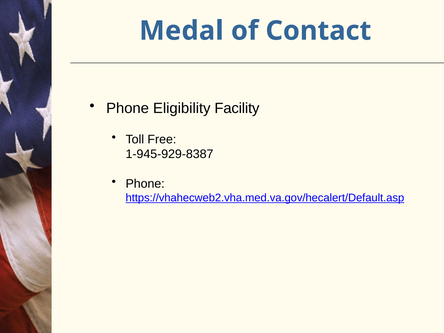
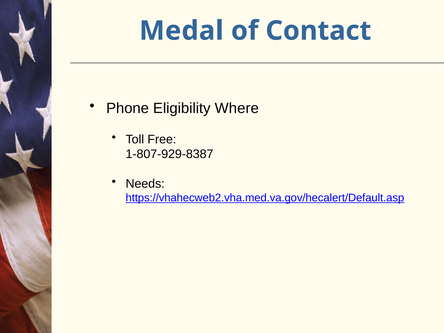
Facility: Facility -> Where (237, 108)
1-945-929-8387: 1-945-929-8387 -> 1-807-929-8387 (170, 154)
Phone: Phone -> Needs (145, 184)
